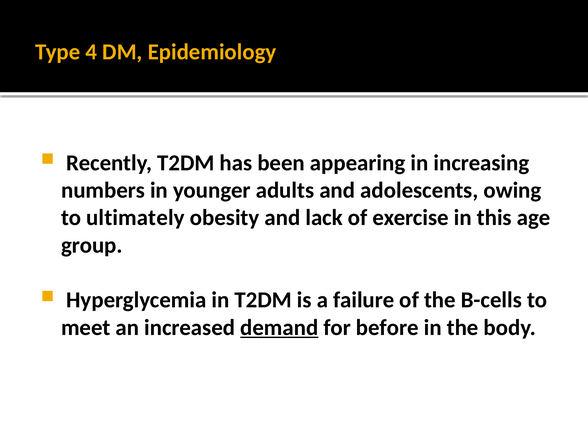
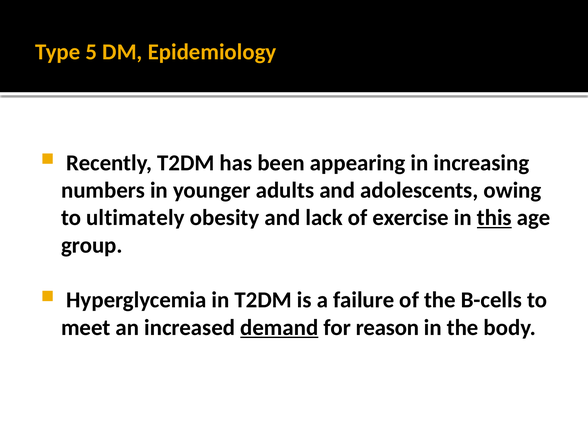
4: 4 -> 5 (91, 52)
this underline: none -> present (494, 218)
before: before -> reason (387, 328)
